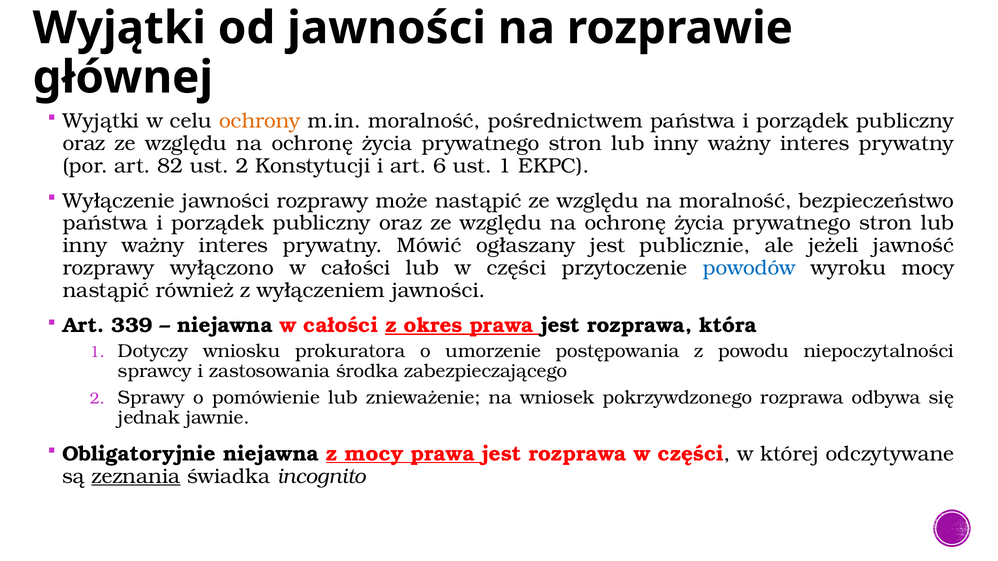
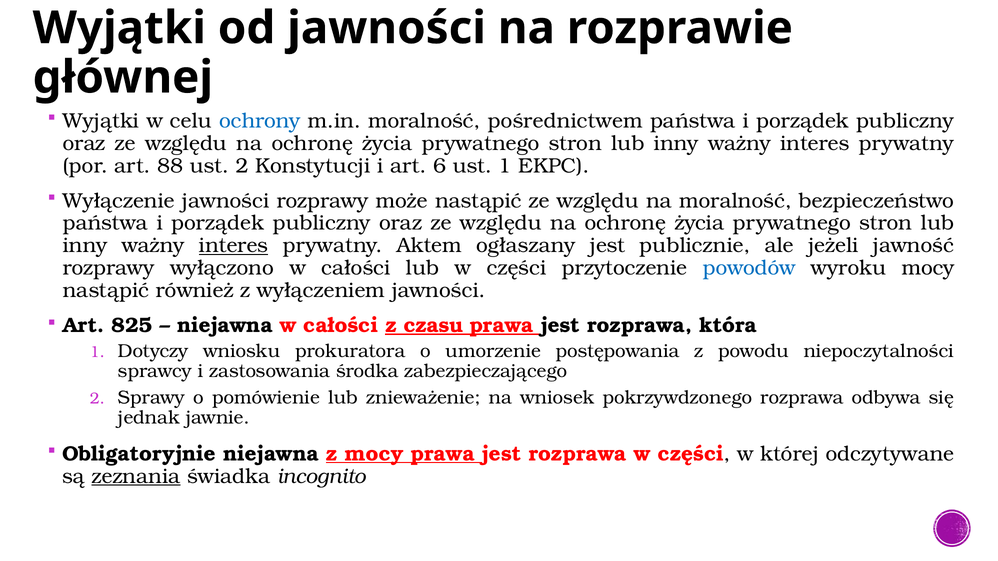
ochrony colour: orange -> blue (260, 121)
82: 82 -> 88 (170, 166)
interes underline: none -> present (234, 246)
Mówić: Mówić -> Aktem (429, 246)
339: 339 -> 825 (132, 326)
okres: okres -> czasu (433, 326)
